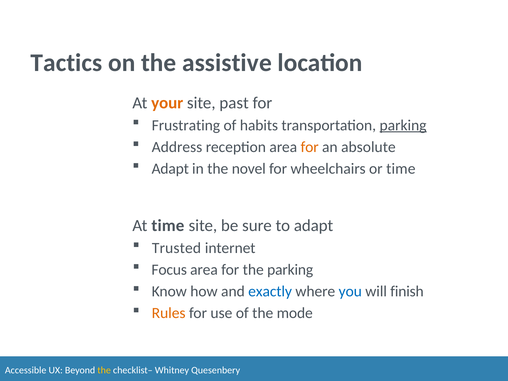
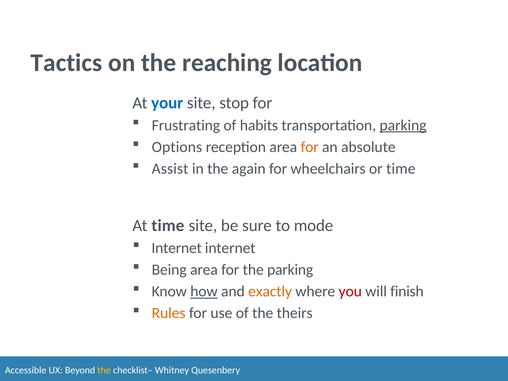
assistive: assistive -> reaching (227, 63)
your colour: orange -> blue (167, 103)
past: past -> stop (234, 103)
Address: Address -> Options (177, 147)
Adapt: Adapt -> Assist (170, 169)
novel: novel -> again (249, 169)
to adapt: adapt -> mode (314, 226)
Trusted: Trusted -> Internet (177, 248)
Focus: Focus -> Being (169, 270)
how underline: none -> present (204, 291)
exactly colour: blue -> orange (270, 291)
you colour: blue -> red (350, 291)
mode: mode -> theirs (295, 313)
